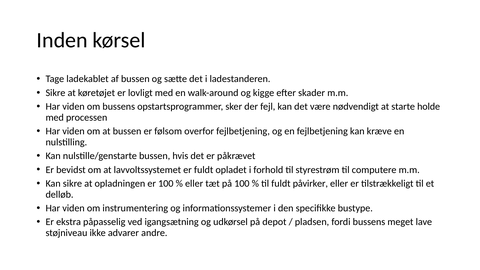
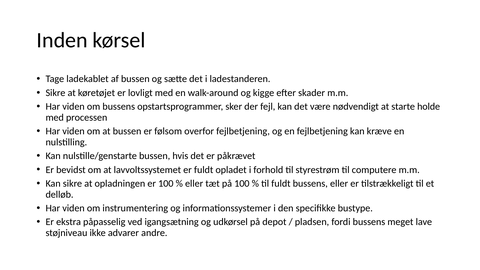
fuldt påvirker: påvirker -> bussens (310, 184)
